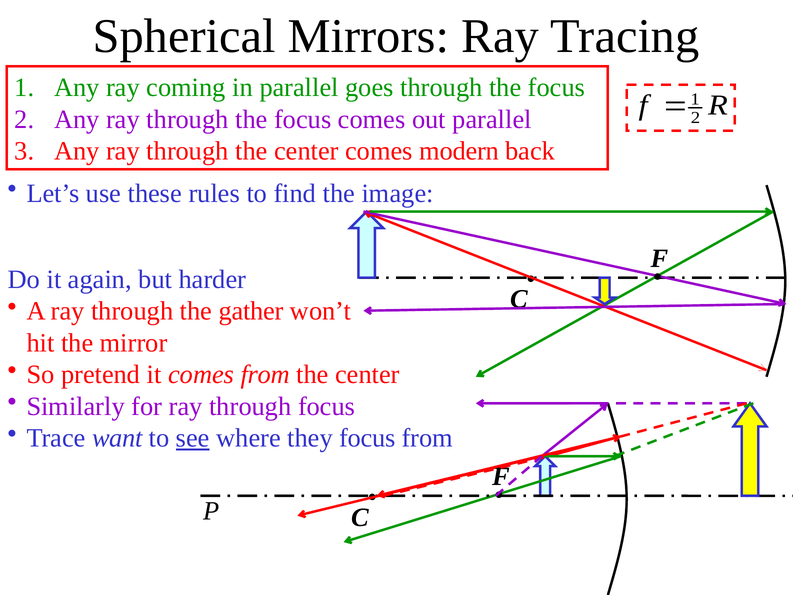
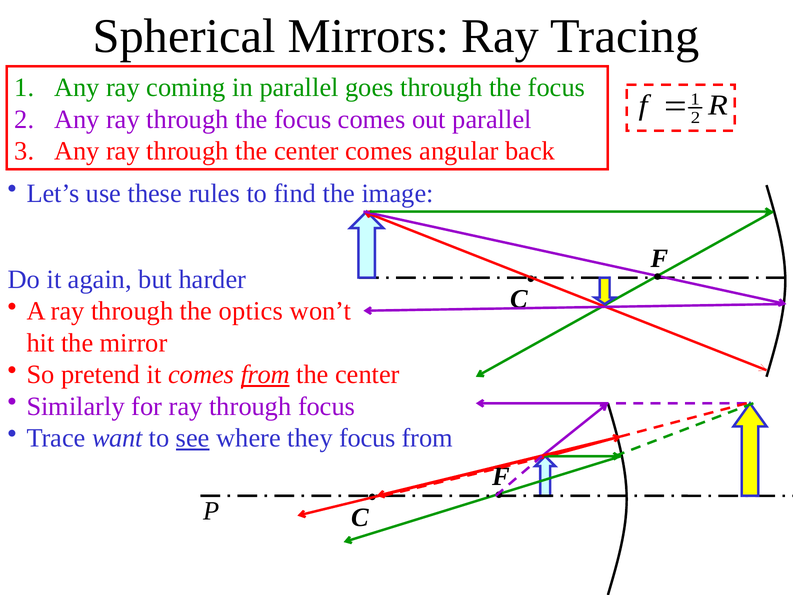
modern: modern -> angular (459, 151)
gather: gather -> optics (251, 311)
from underline: none -> present (265, 374)
